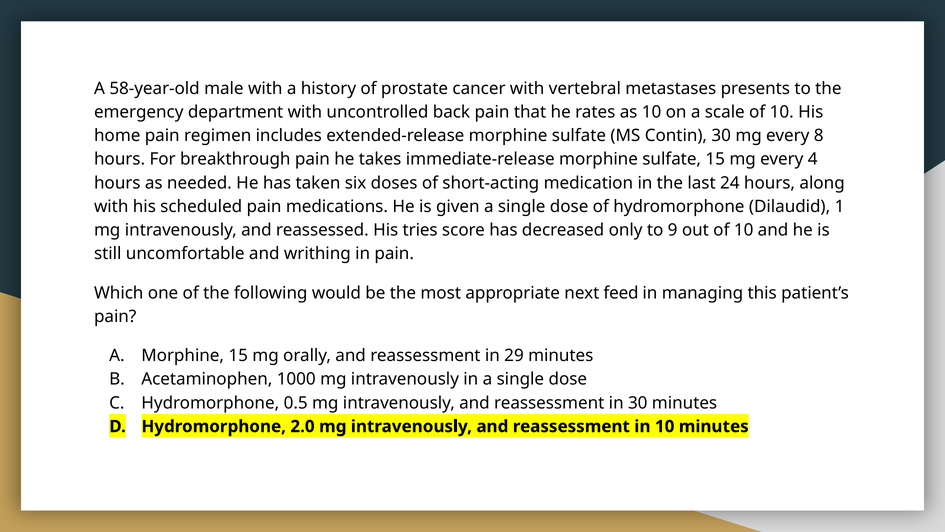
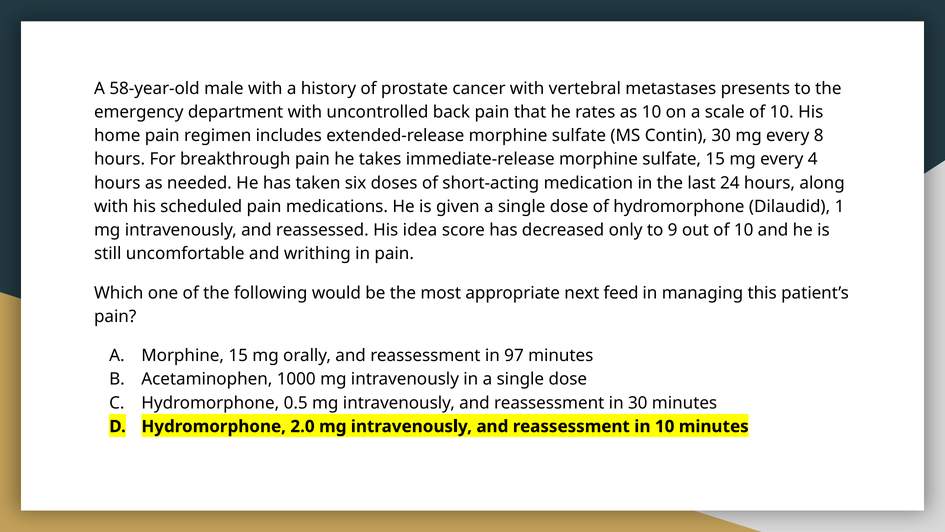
tries: tries -> idea (420, 230)
29: 29 -> 97 (514, 356)
